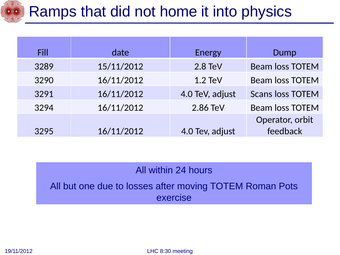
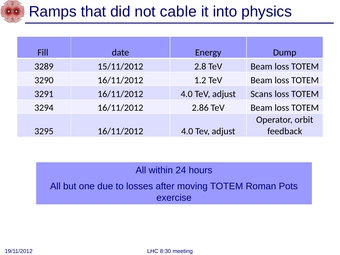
home: home -> cable (178, 12)
